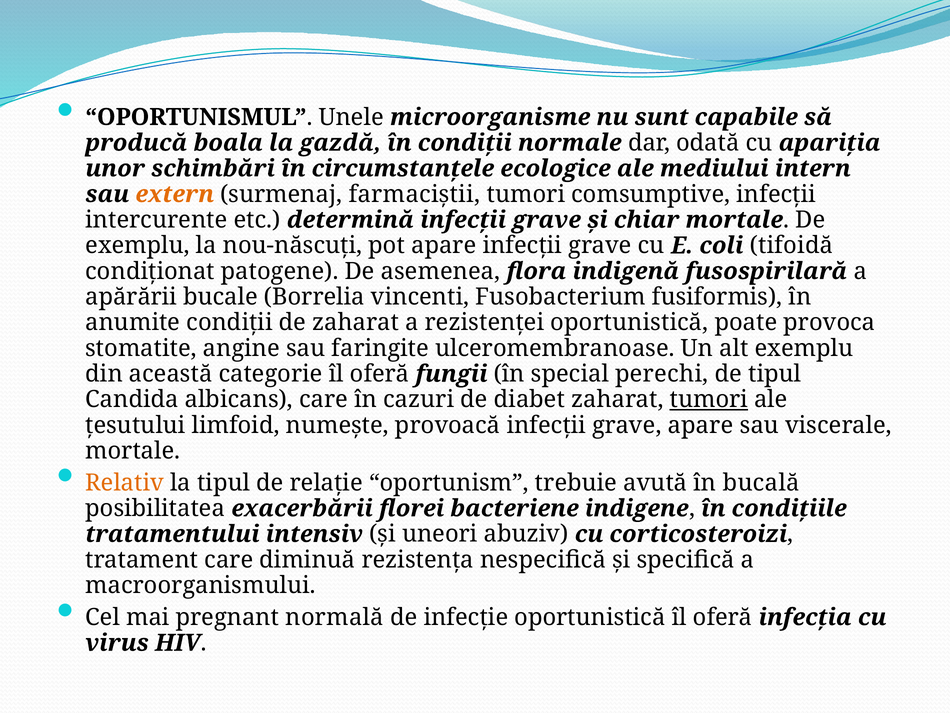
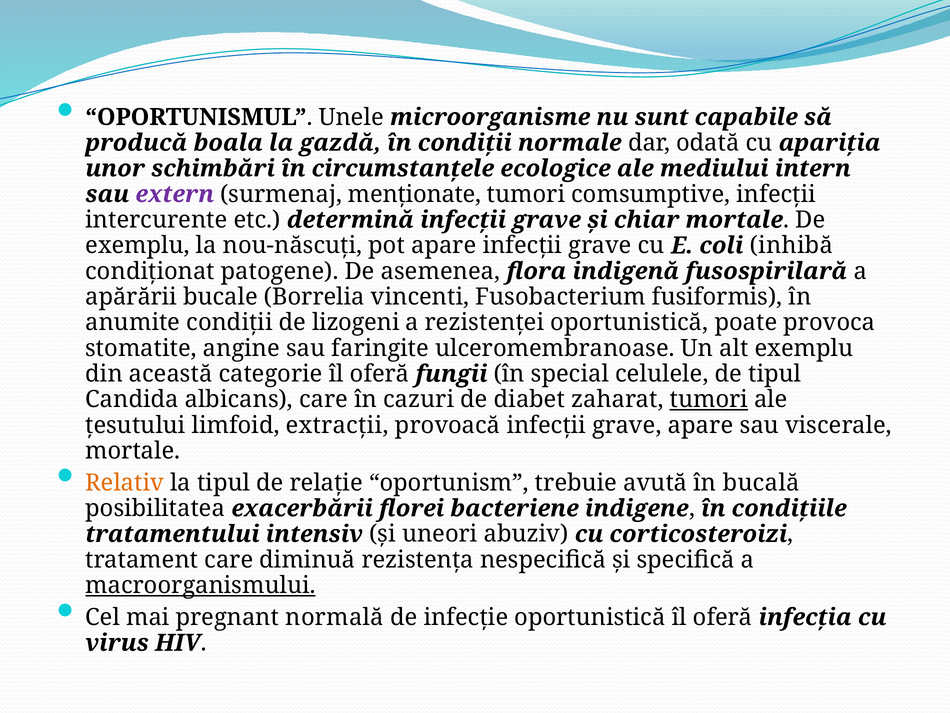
extern colour: orange -> purple (175, 194)
farmaciştii: farmaciştii -> menţionate (415, 194)
tifoidă: tifoidă -> inhibă (791, 245)
de zaharat: zaharat -> lizogeni (356, 322)
perechi: perechi -> celulele (662, 374)
numeşte: numeşte -> extracţii (337, 425)
macroorganismului underline: none -> present (200, 585)
